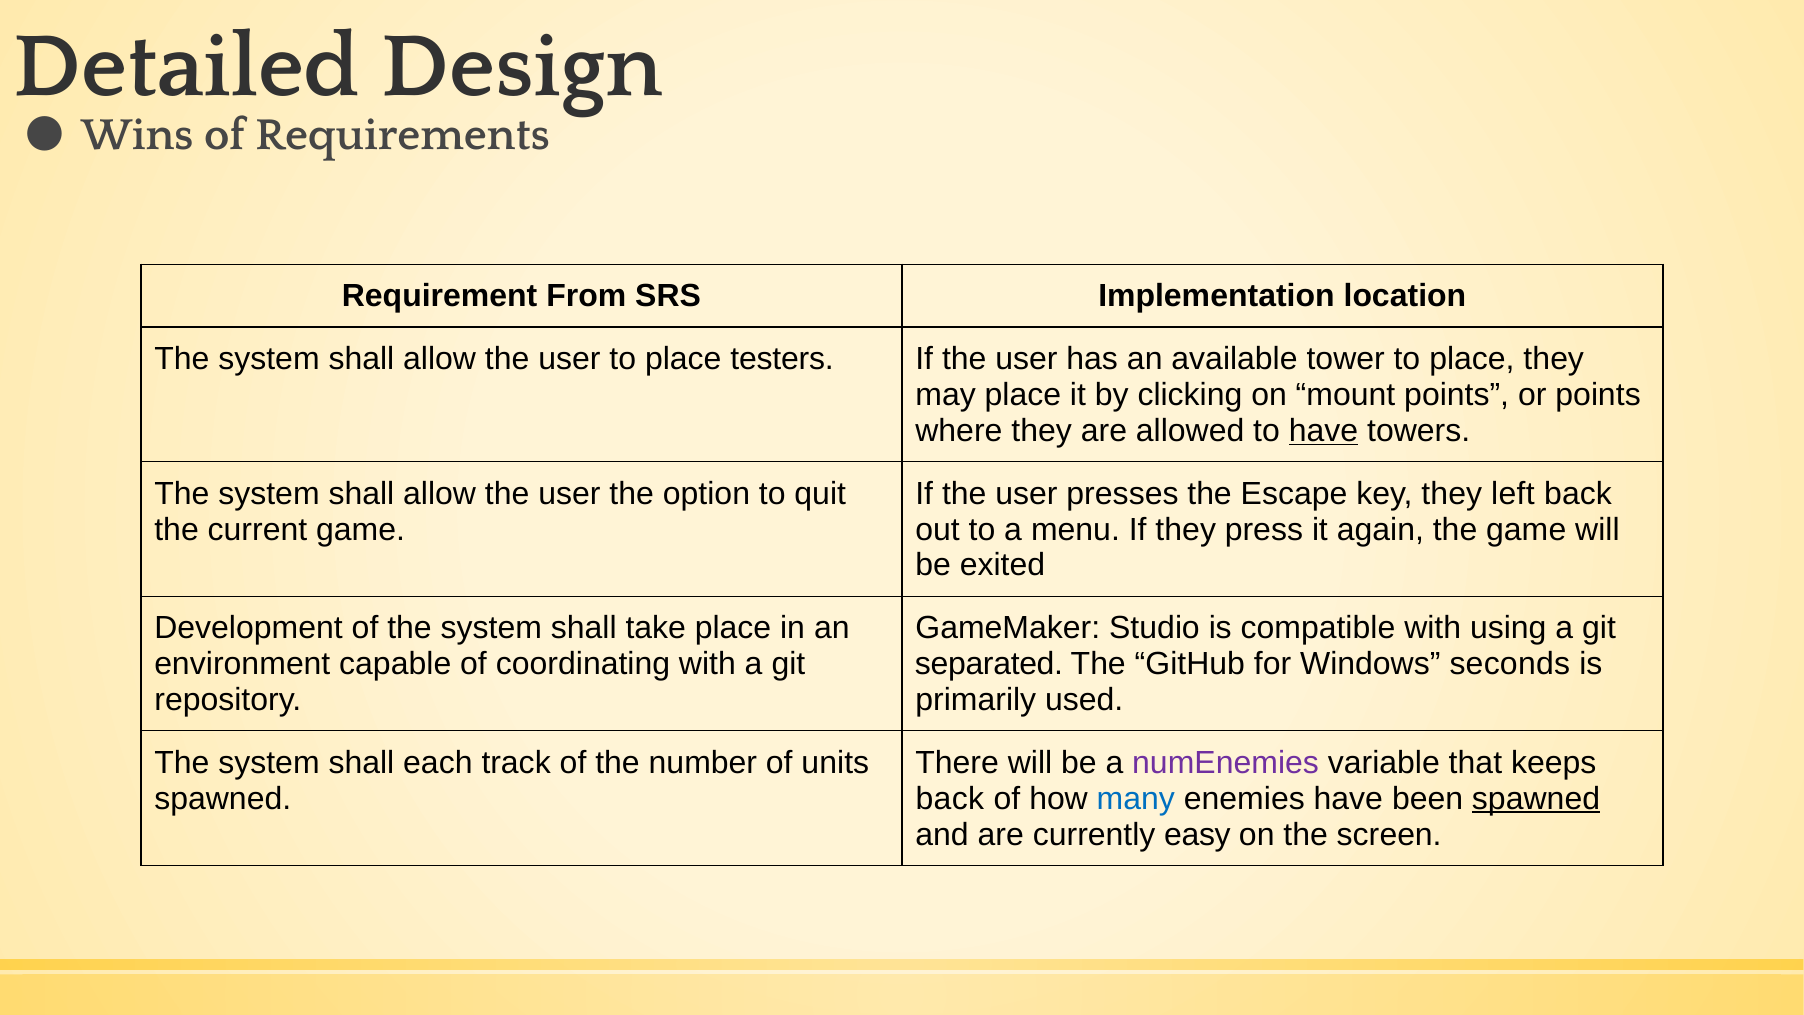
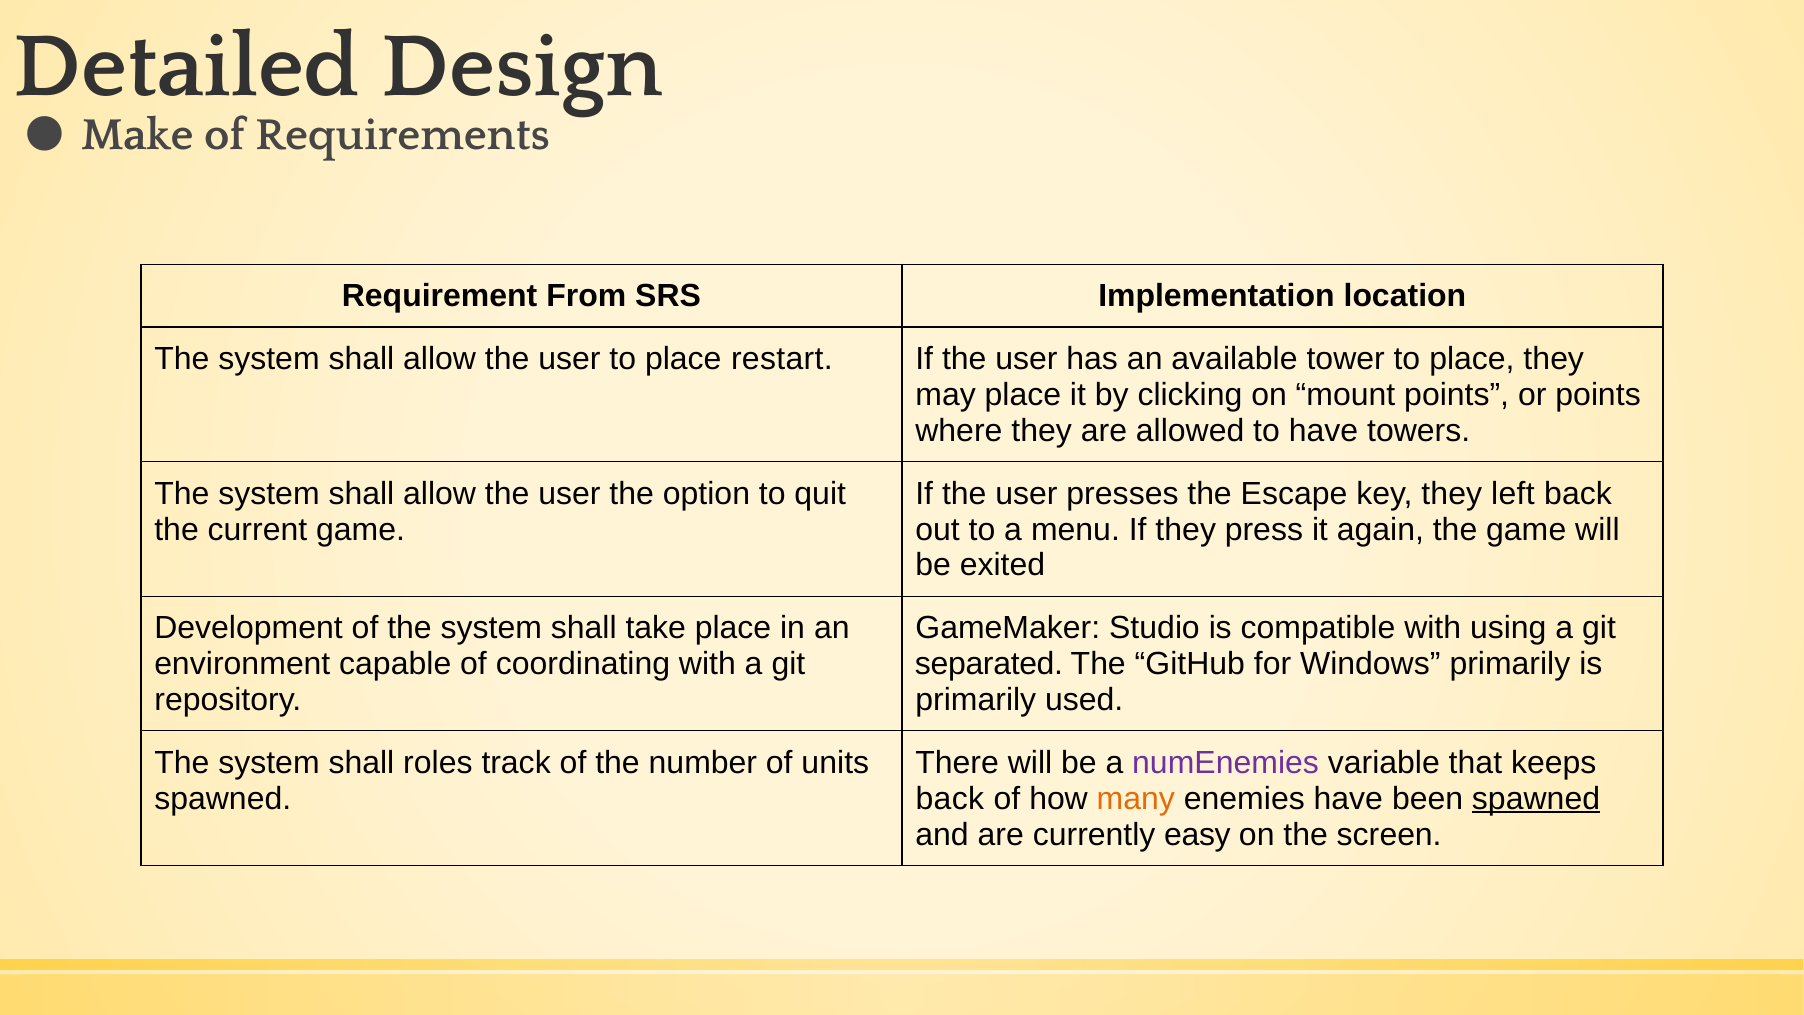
Wins: Wins -> Make (137, 134)
testers: testers -> restart (782, 359)
have underline: present -> none (1323, 431)
Windows seconds: seconds -> primarily (1510, 664)
each: each -> roles (438, 763)
many colour: blue -> orange (1136, 798)
